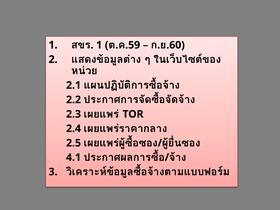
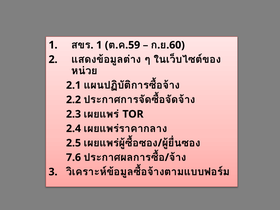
4.1: 4.1 -> 7.6 (74, 157)
